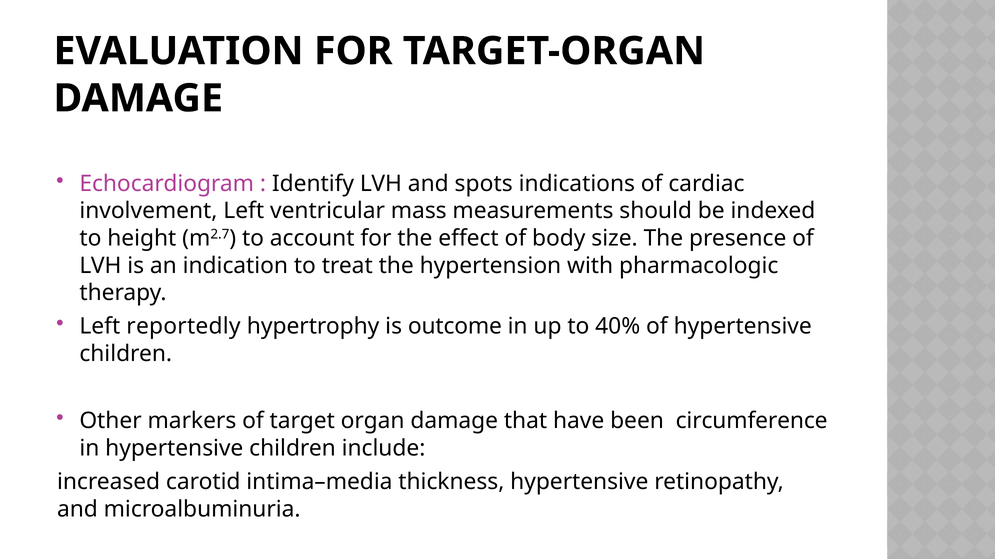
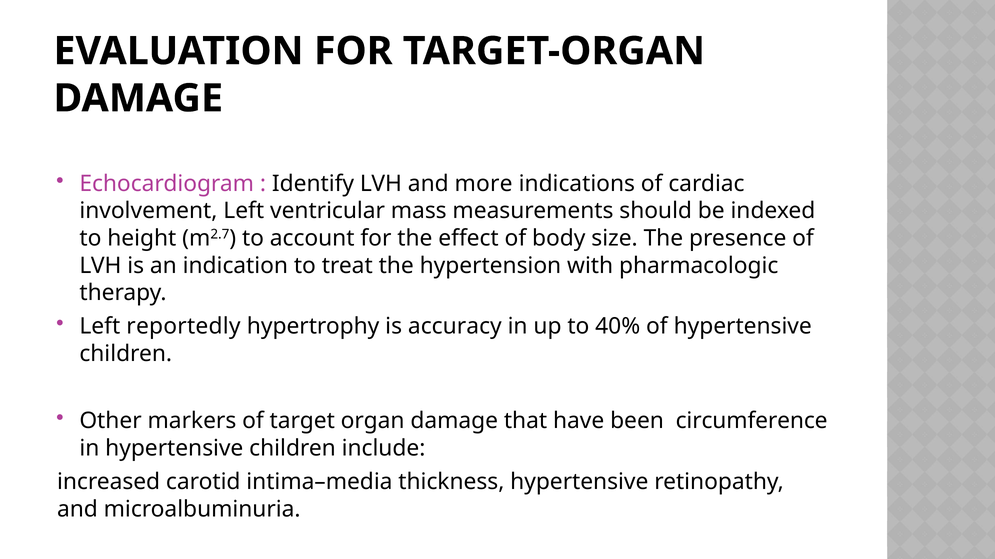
spots: spots -> more (484, 184)
outcome: outcome -> accuracy (455, 327)
